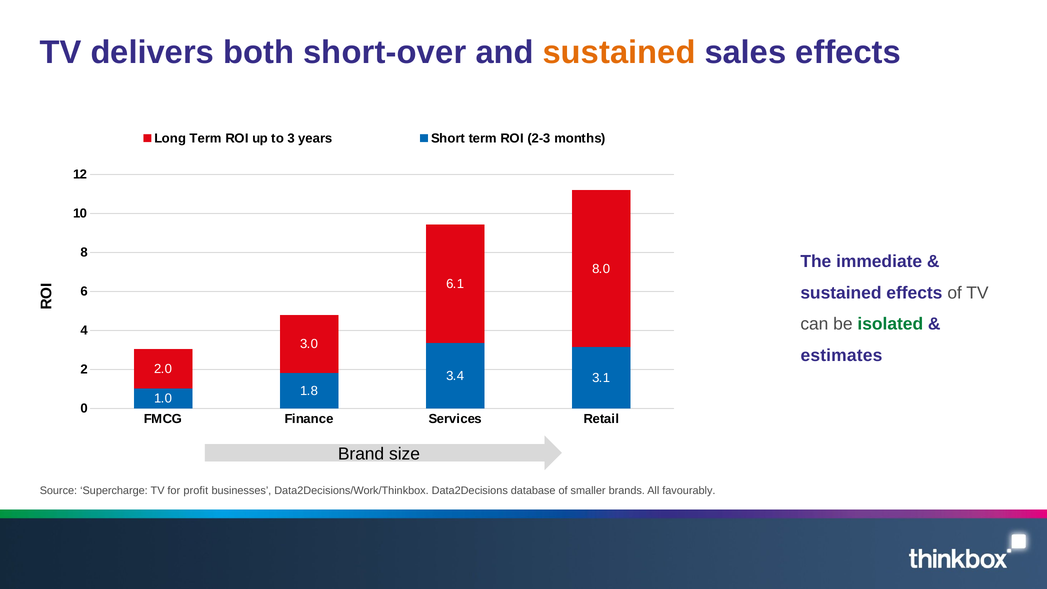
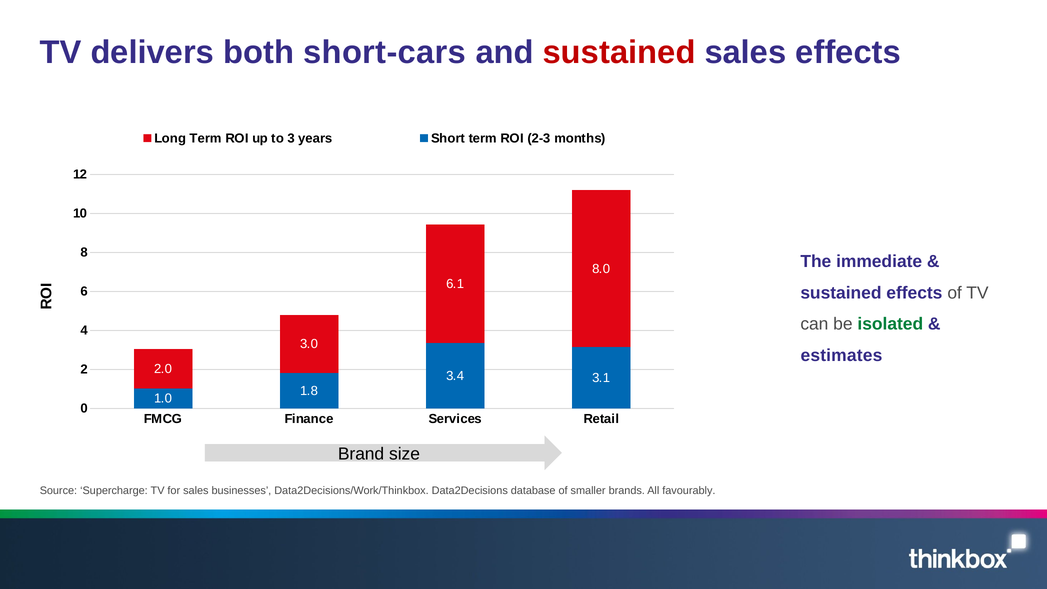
short-over: short-over -> short-cars (385, 52)
sustained colour: orange -> red (619, 52)
for profit: profit -> sales (196, 491)
